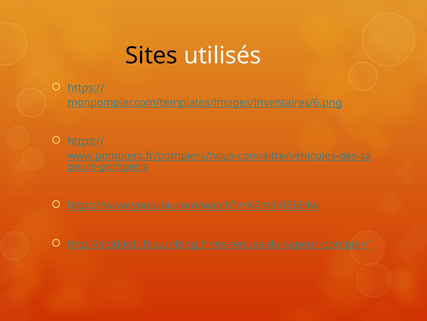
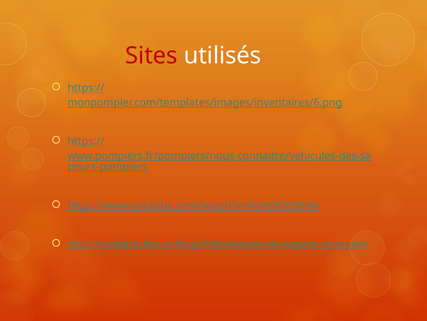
Sites colour: black -> red (151, 56)
